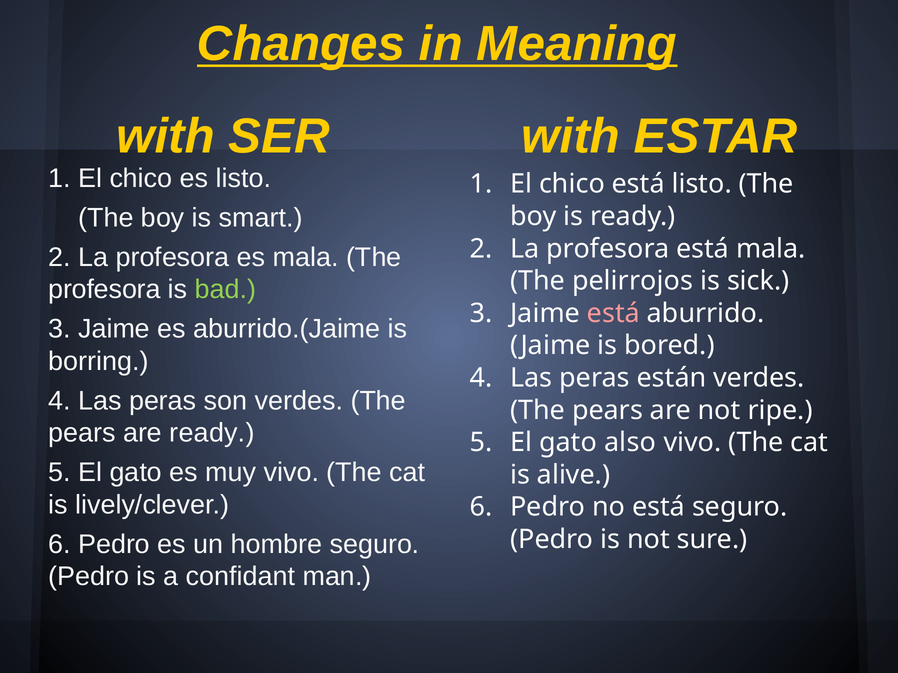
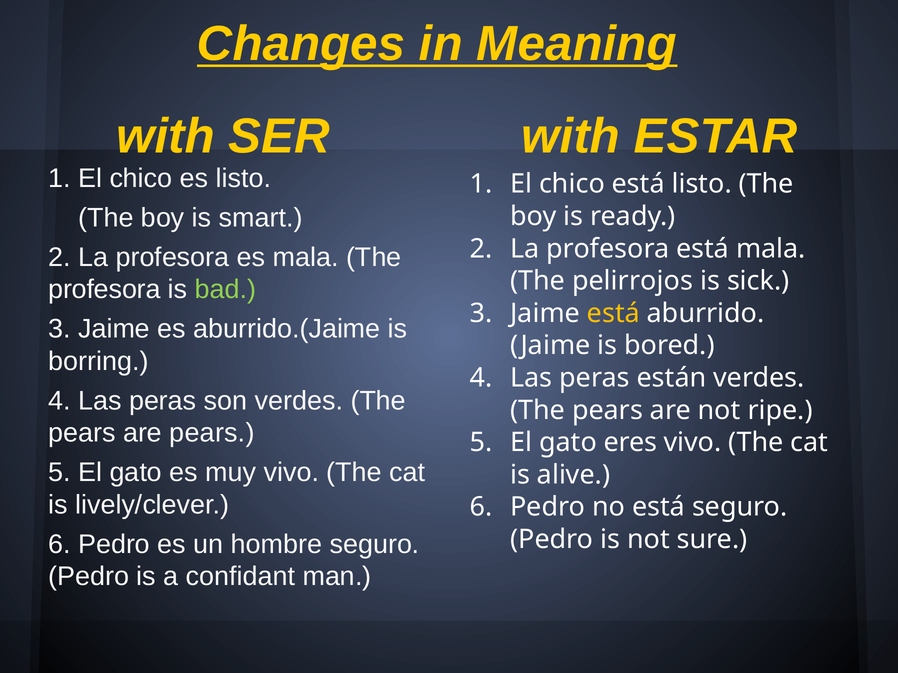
está colour: pink -> yellow (613, 313)
are ready: ready -> pears (212, 433)
also: also -> eres (630, 443)
